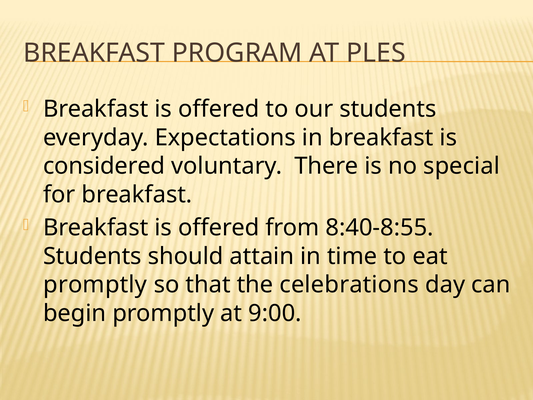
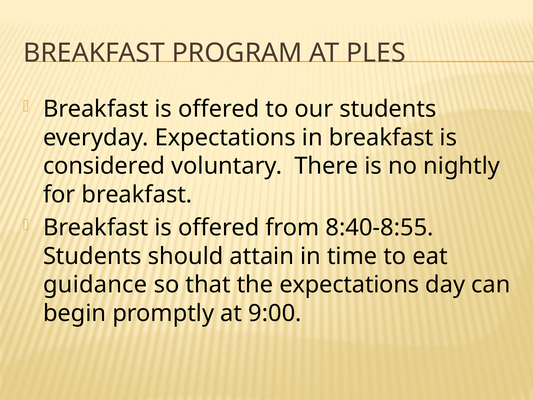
special: special -> nightly (462, 166)
promptly: promptly -> guidance (95, 285)
the celebrations: celebrations -> expectations (349, 285)
